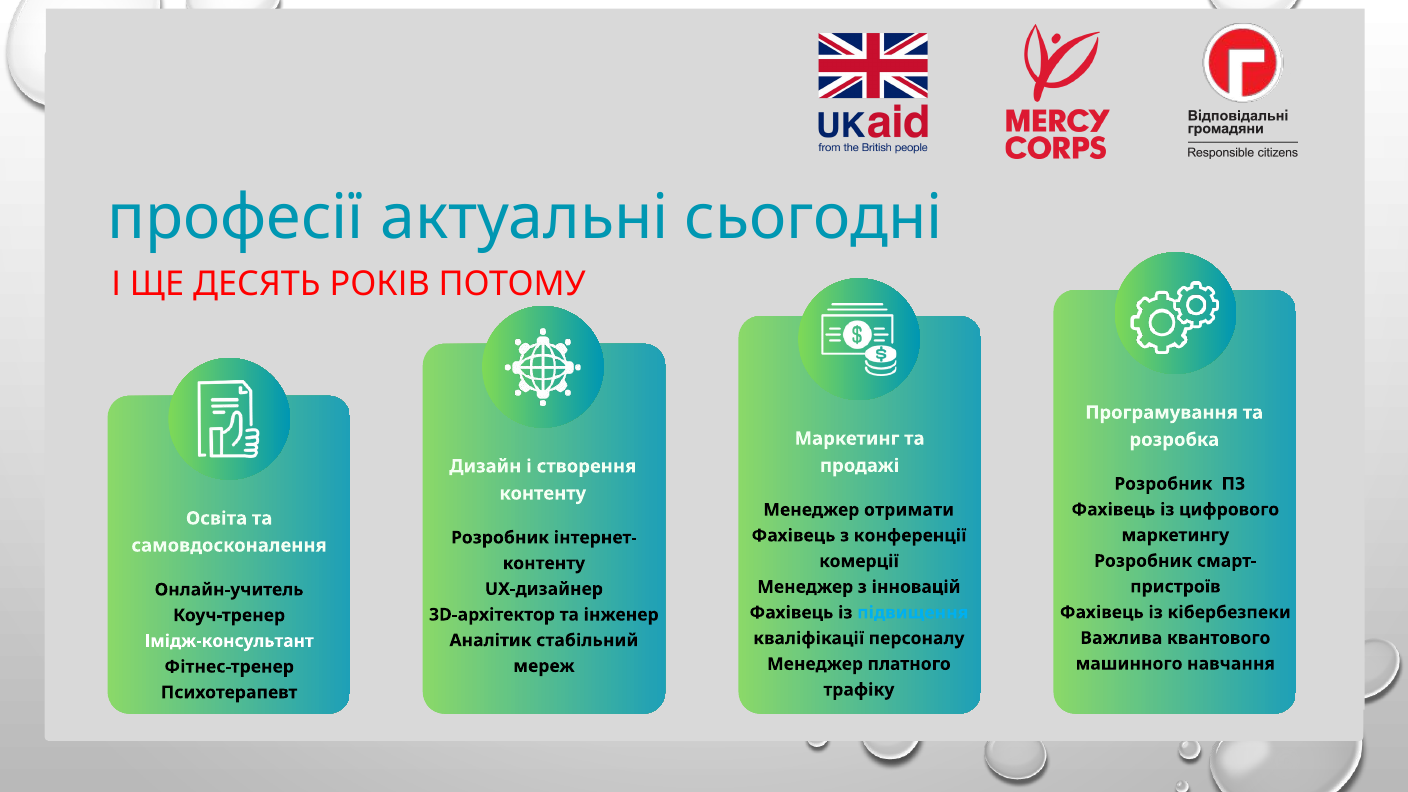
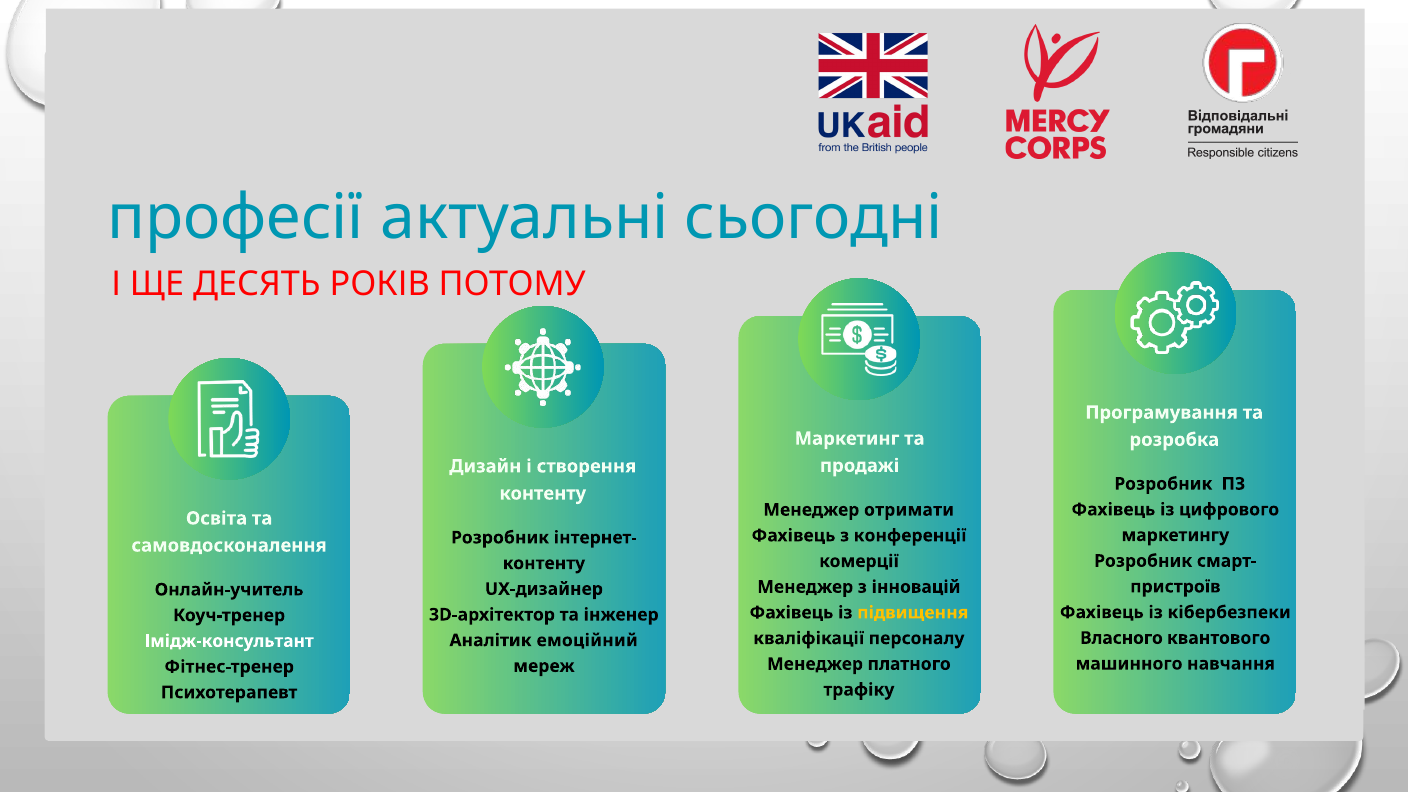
підвищення colour: light blue -> yellow (913, 613)
Важлива: Важлива -> Власного (1121, 638)
стабільний: стабільний -> емоційний (587, 640)
